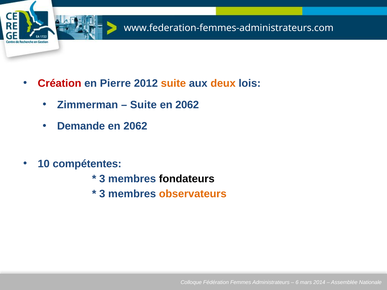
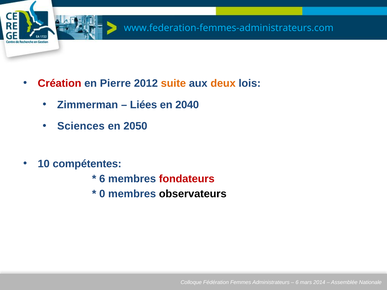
www.federation-femmes-administrateurs.com colour: white -> light blue (229, 28)
Suite: Suite -> Liées (144, 105)
2062: 2062 -> 2040 (187, 105)
Demande: Demande -> Sciences (81, 126)
2062: 2062 -> 2050 (135, 126)
3: 3 -> 6 (102, 179)
fondateurs colour: black -> red (187, 179)
3: 3 -> 0 (102, 194)
observateurs colour: orange -> black (193, 194)
